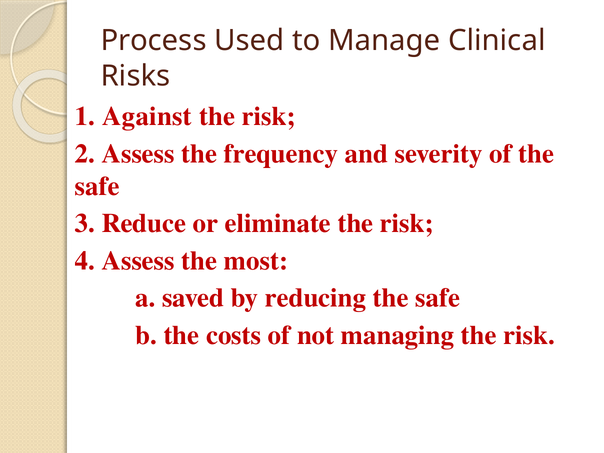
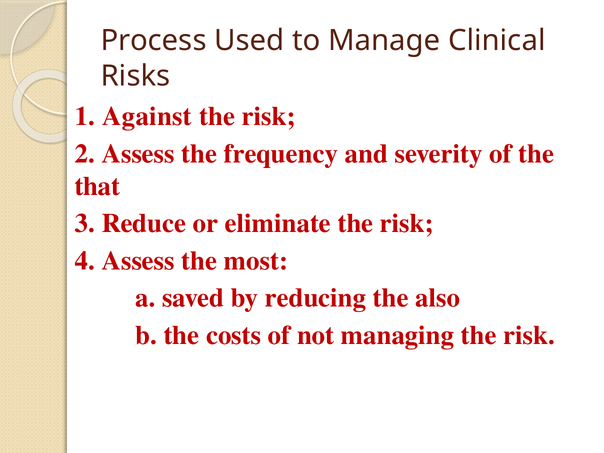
safe: safe -> that (97, 186)
reducing the safe: safe -> also (438, 298)
